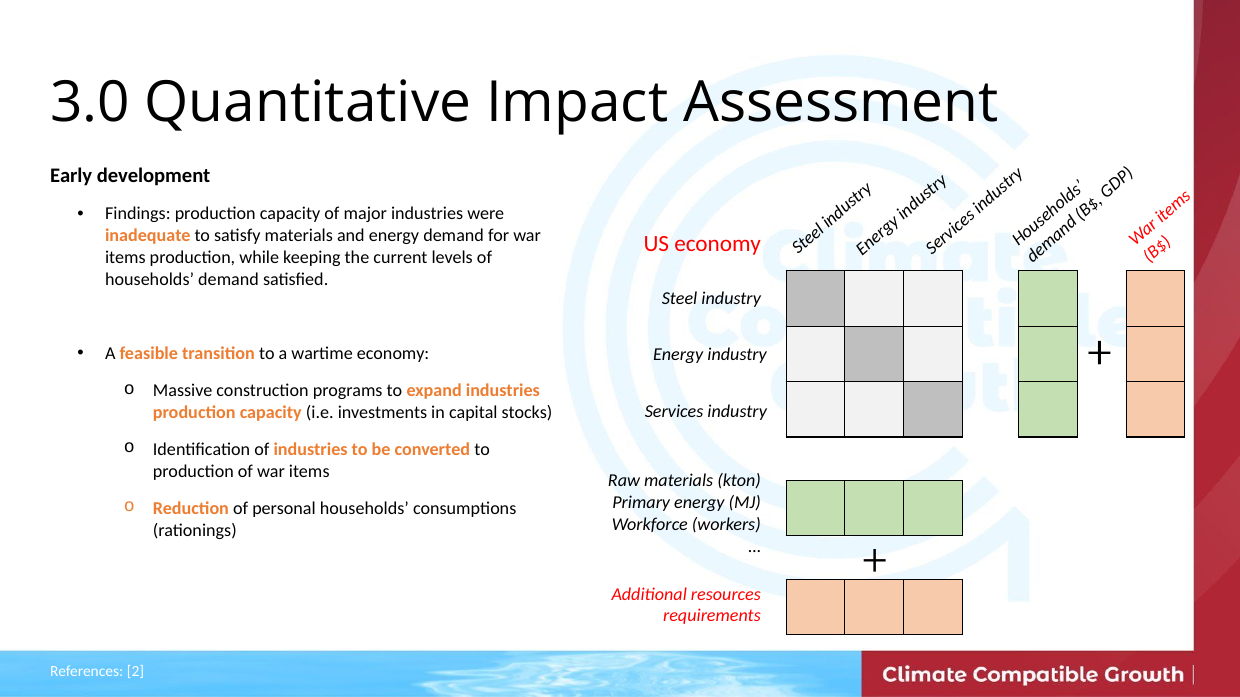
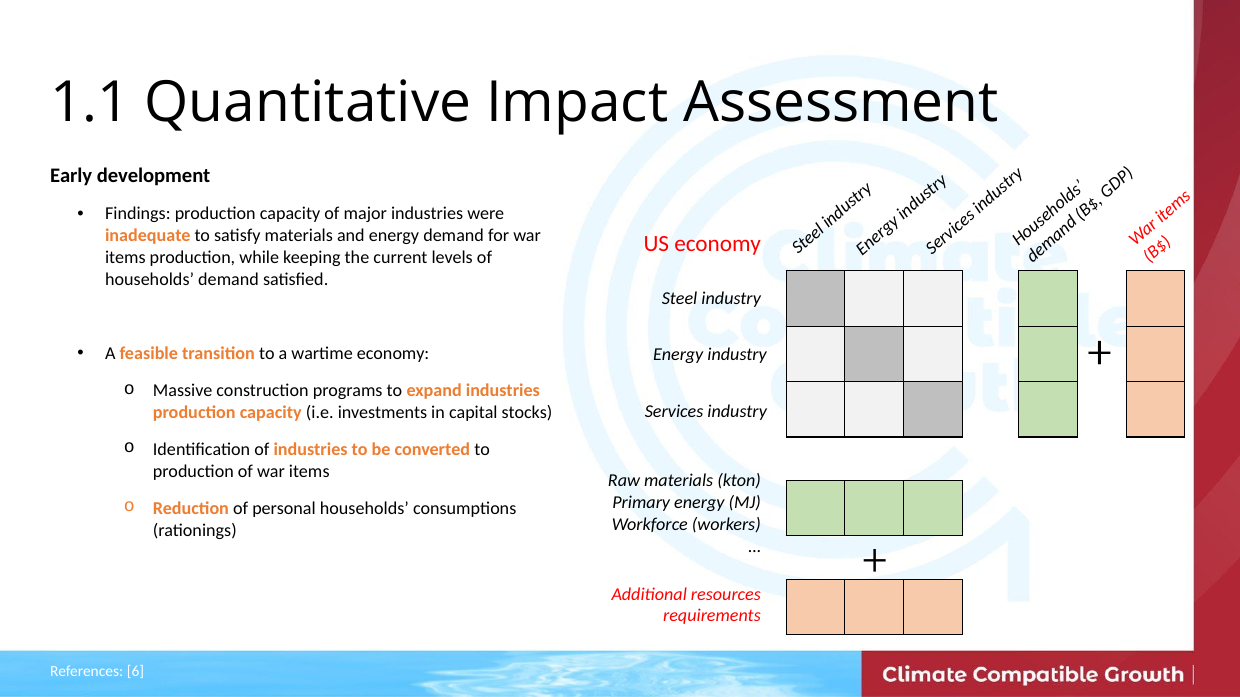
3.0: 3.0 -> 1.1 (90, 102)
2: 2 -> 6 (135, 672)
